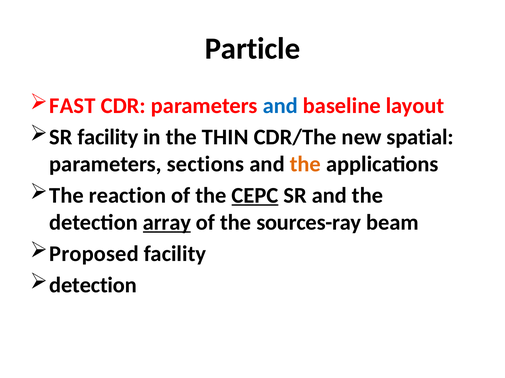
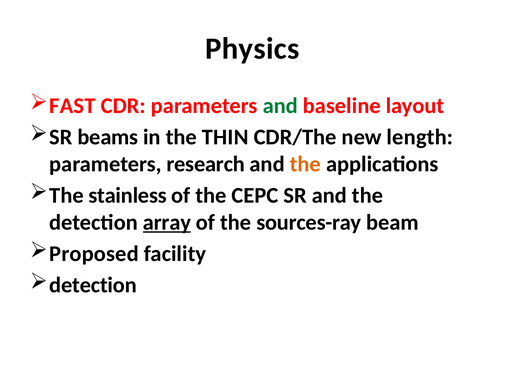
Particle: Particle -> Physics (252, 49)
and colour: blue -> green (280, 106)
SR facility: facility -> beams (108, 137)
spatial: spatial -> length (420, 137)
sections: sections -> research (206, 164)
reaction: reaction -> stainless (128, 196)
CEPC underline: present -> none (255, 196)
